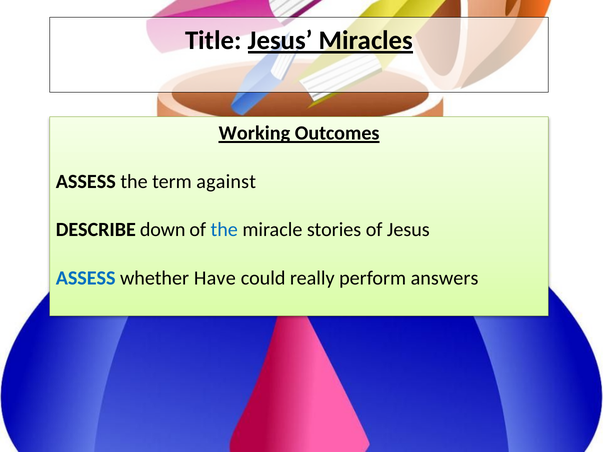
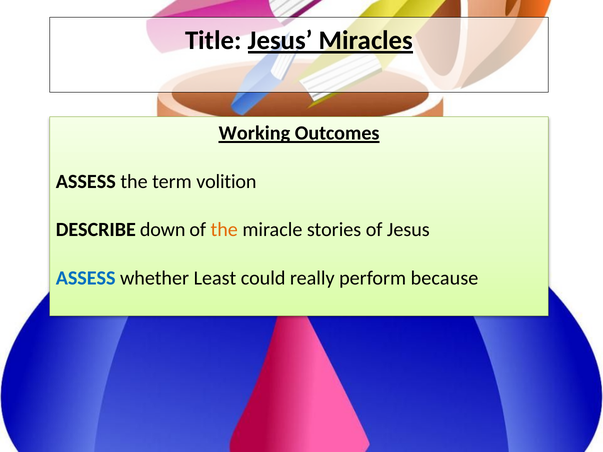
against: against -> volition (226, 182)
the colour: blue -> orange (224, 230)
Have: Have -> Least (215, 278)
answers: answers -> because (445, 278)
